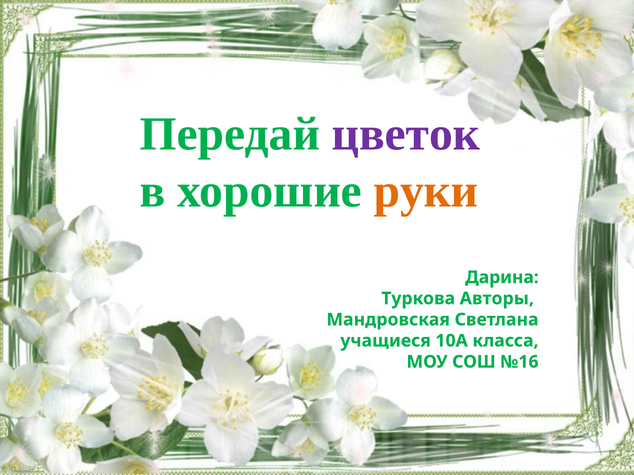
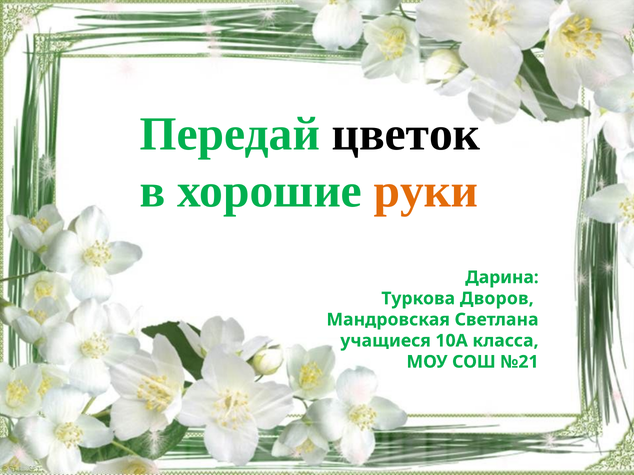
цветок colour: purple -> black (406, 134)
Авторы: Авторы -> Дворов (497, 299)
№16: №16 -> №21 (519, 362)
